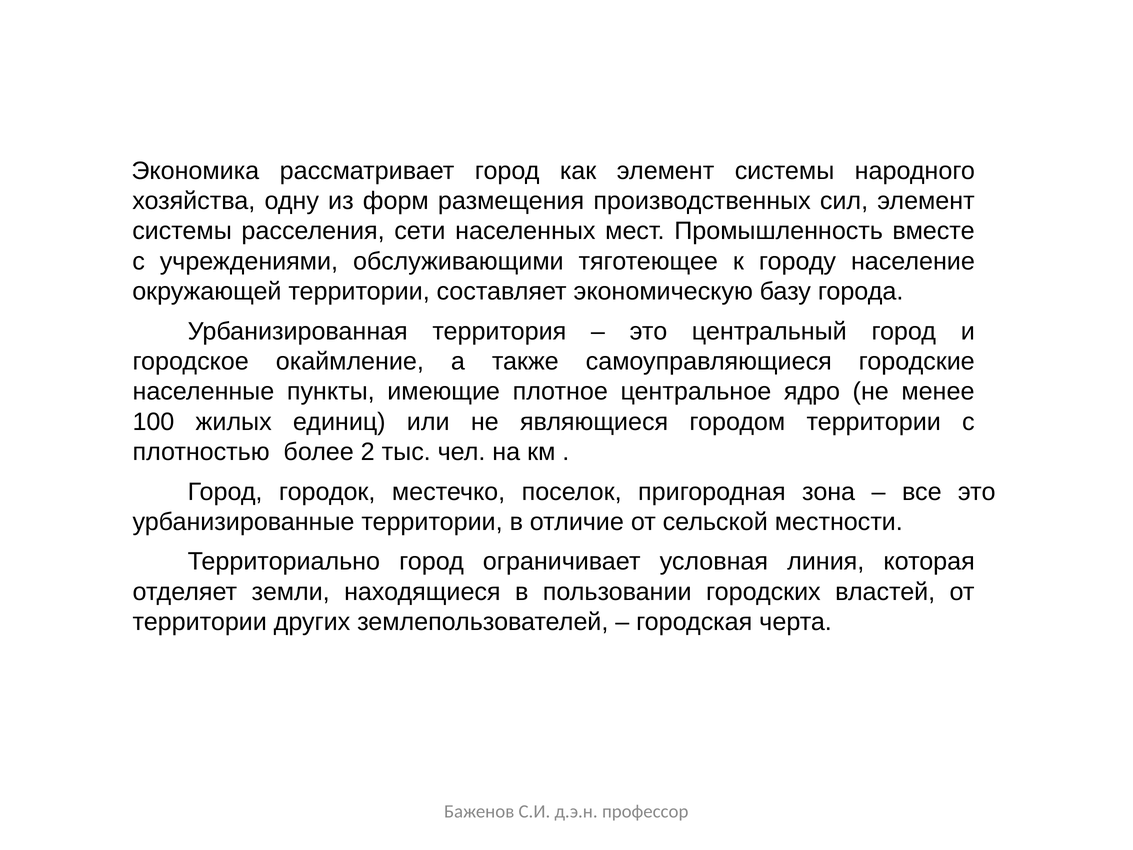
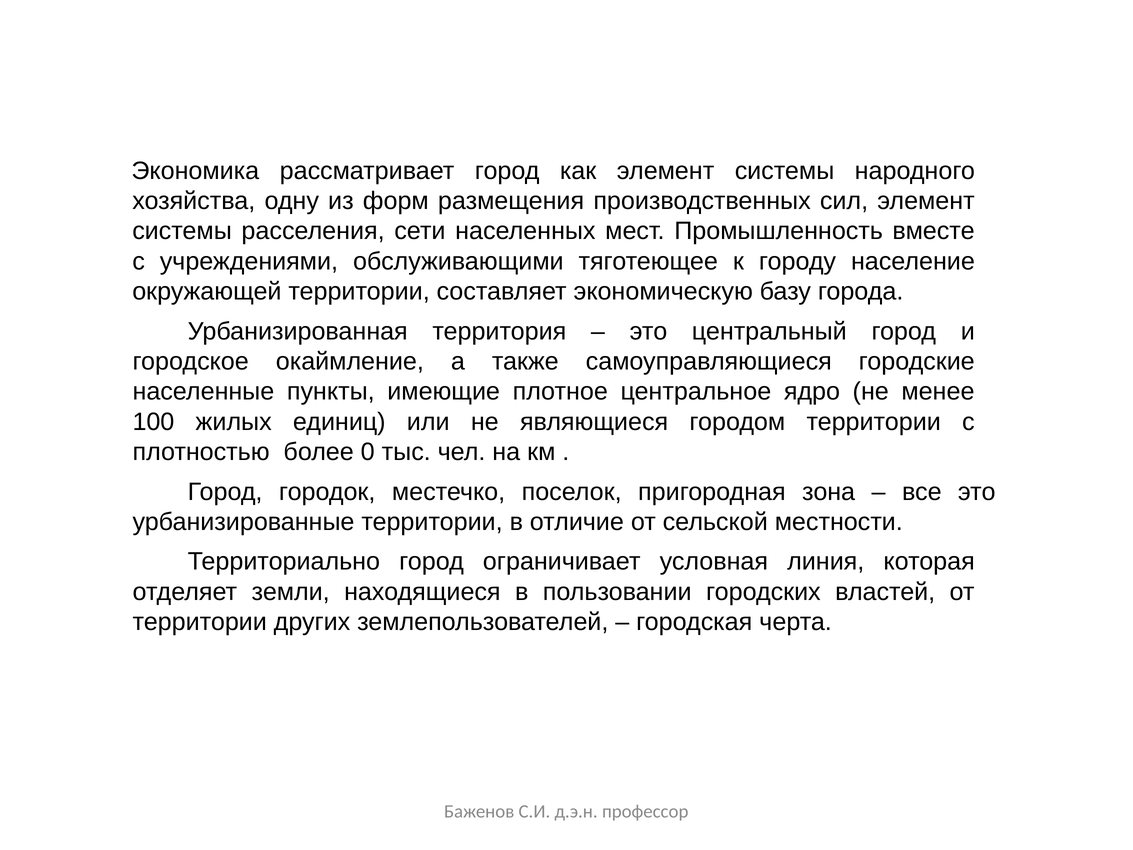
2: 2 -> 0 (368, 452)
